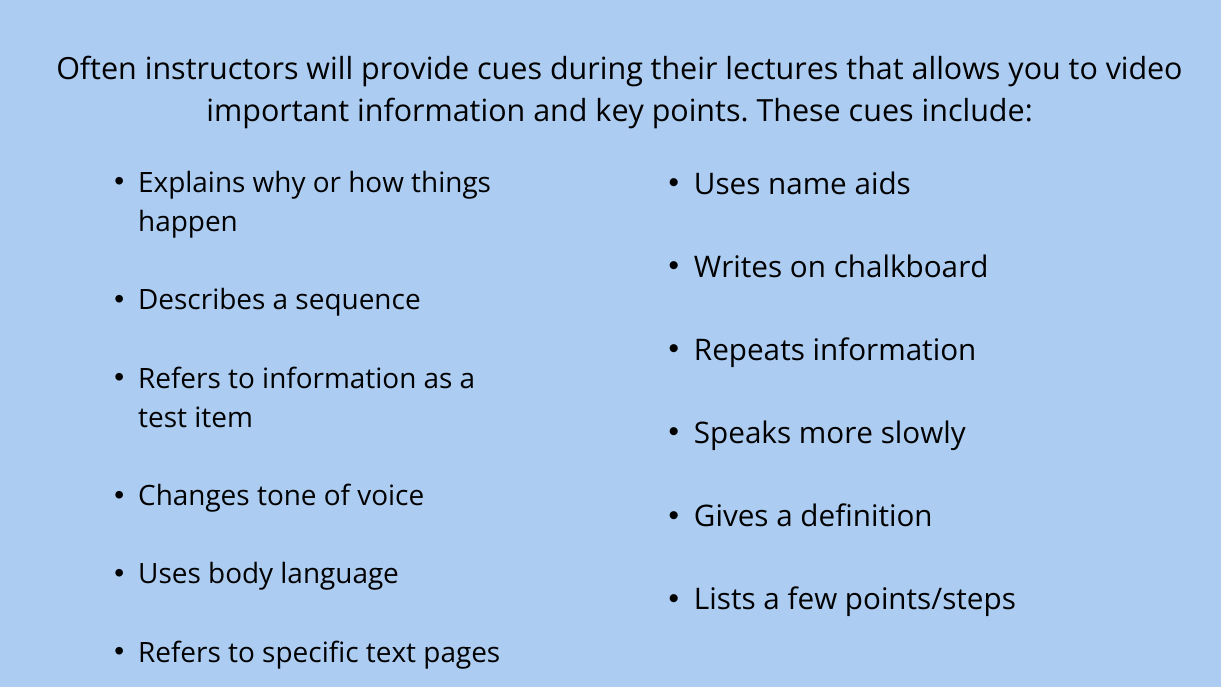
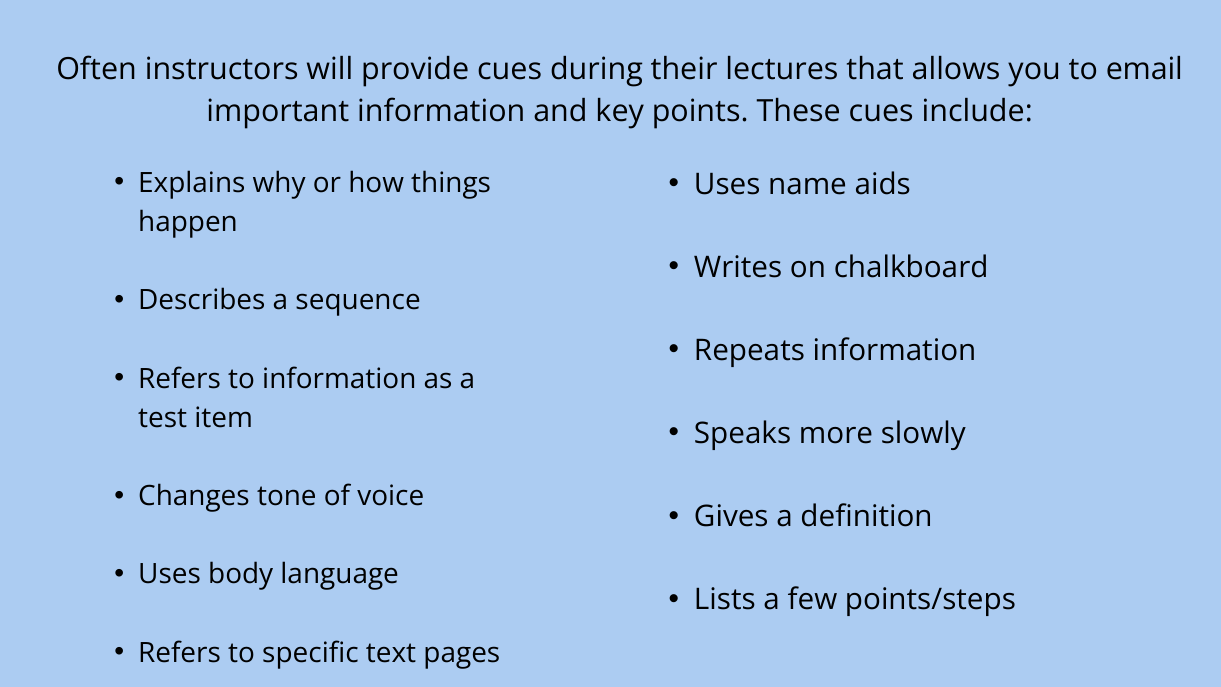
video: video -> email (1144, 69)
